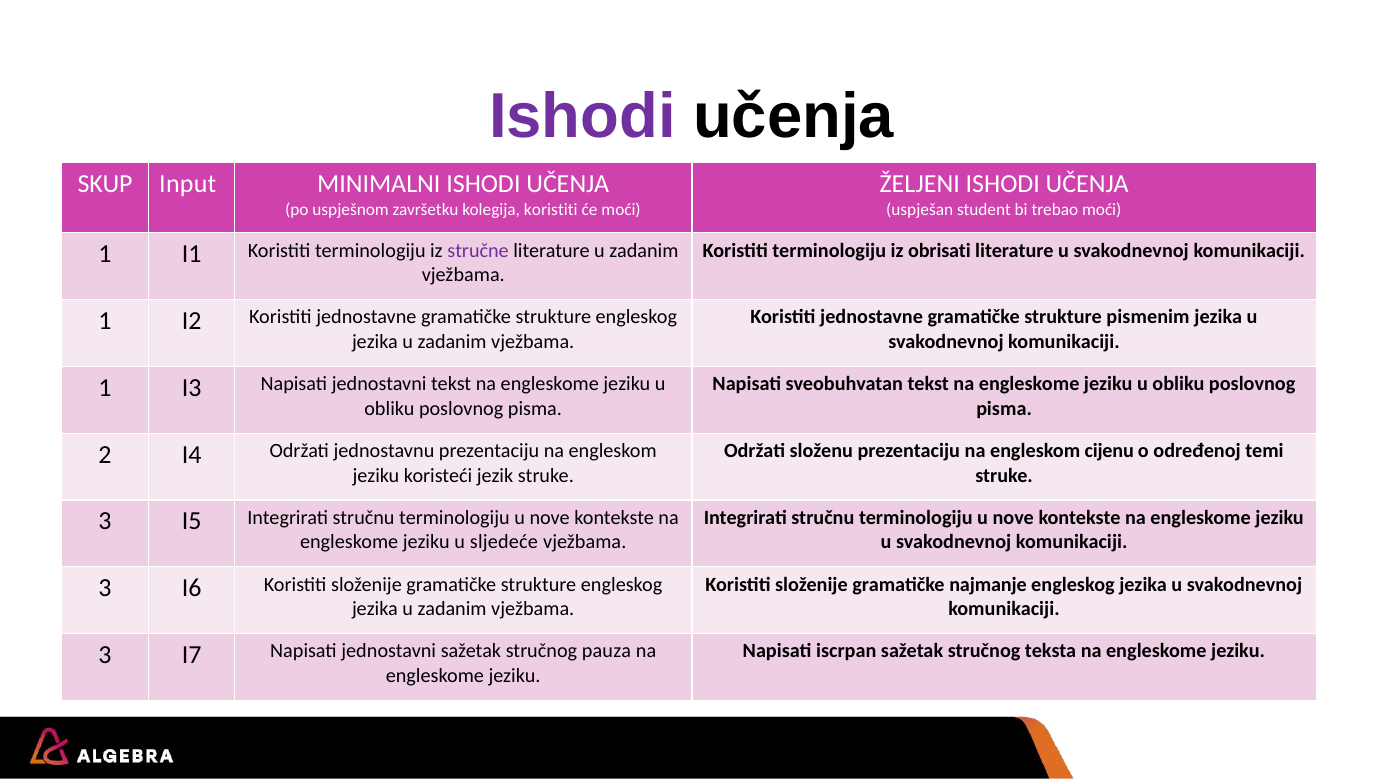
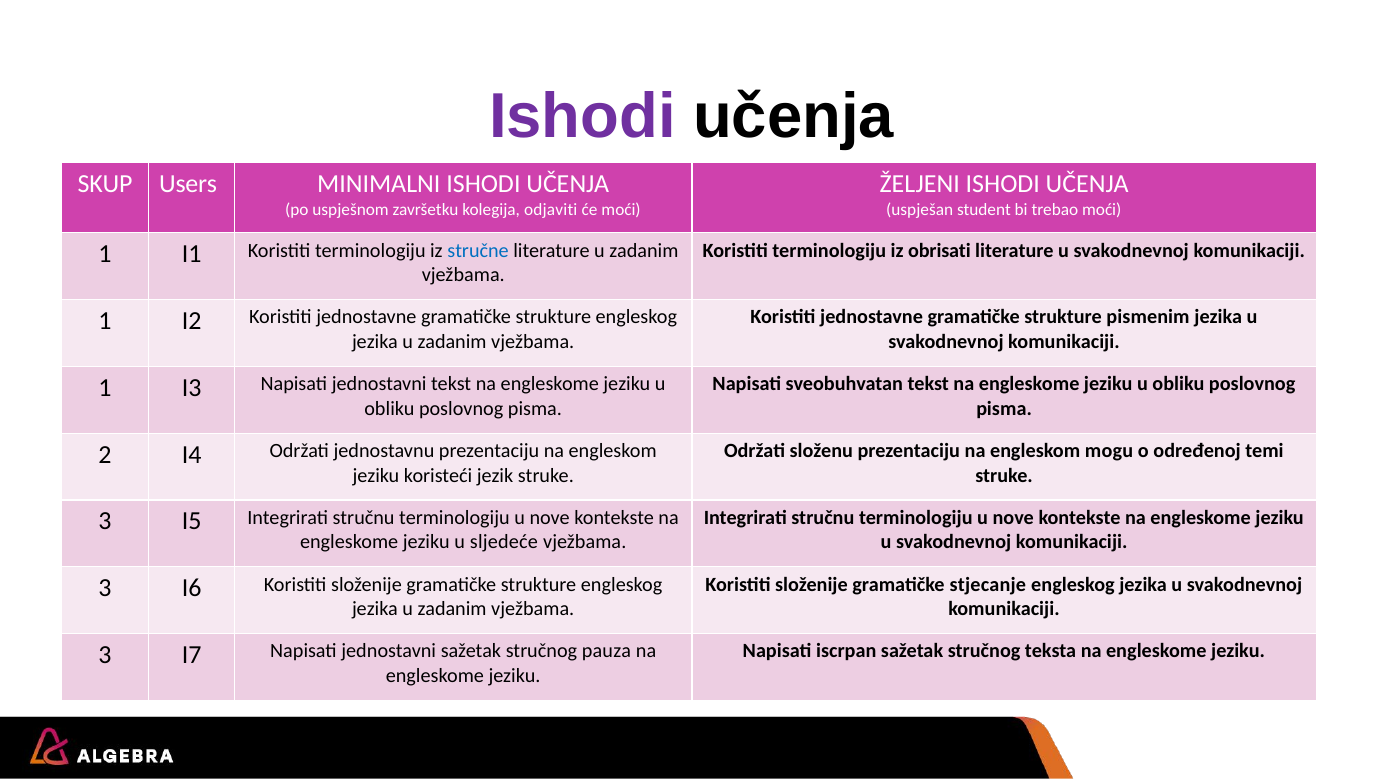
Input: Input -> Users (188, 183)
kolegija koristiti: koristiti -> odjaviti (551, 210)
stručne colour: purple -> blue (478, 250)
cijenu: cijenu -> mogu (1109, 451)
najmanje: najmanje -> stjecanje (988, 584)
